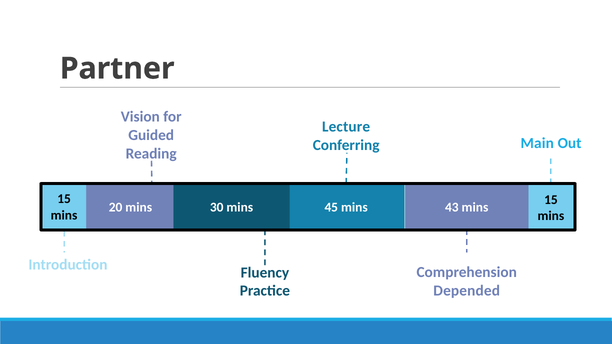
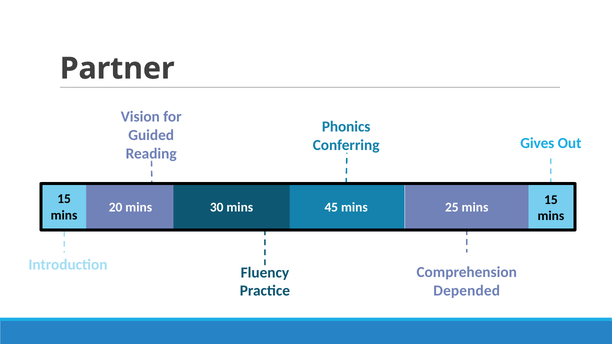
Lecture: Lecture -> Phonics (346, 127)
Main: Main -> Gives (537, 143)
43: 43 -> 25 (452, 207)
